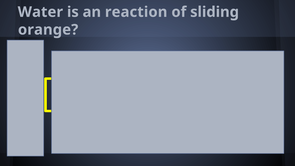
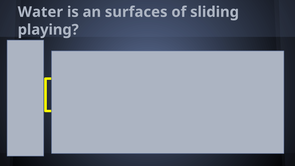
reaction: reaction -> surfaces (136, 12)
orange: orange -> playing (48, 30)
